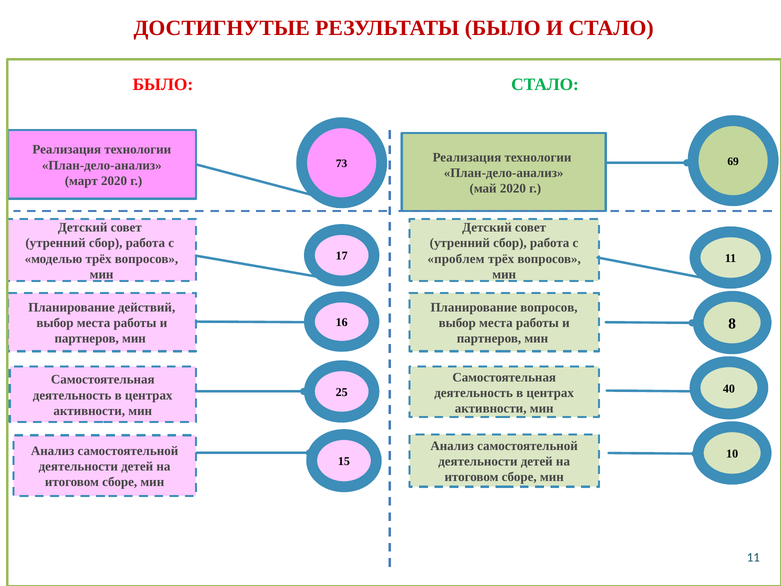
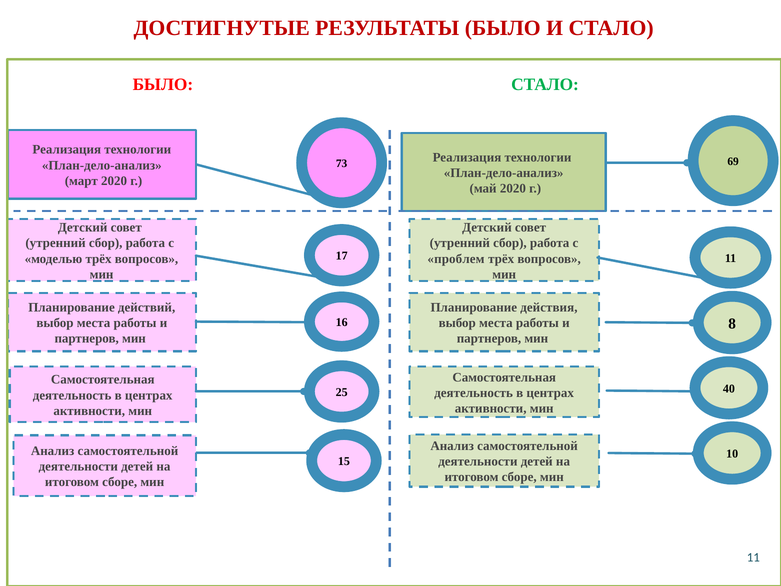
Планирование вопросов: вопросов -> действия (549, 307)
